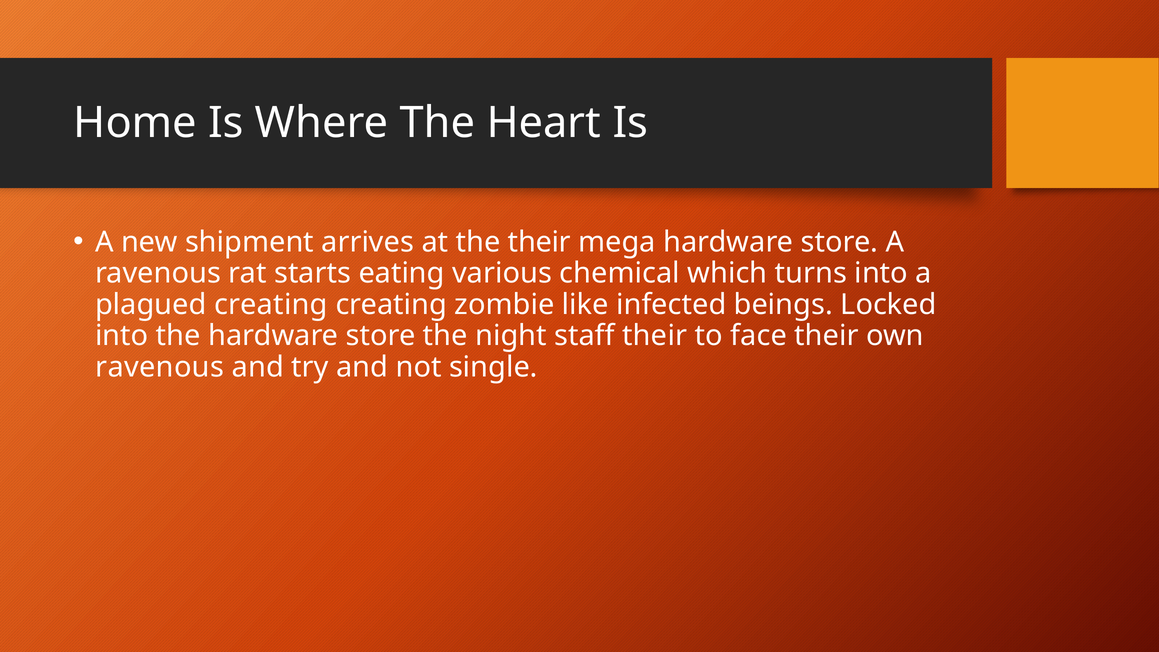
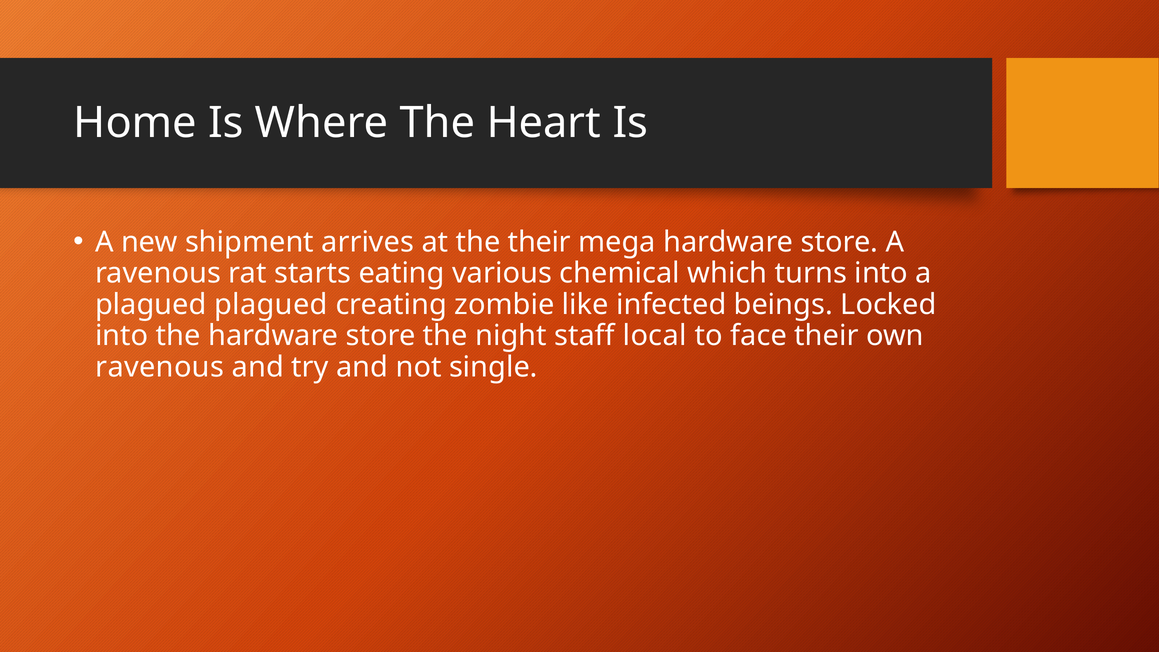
plagued creating: creating -> plagued (271, 305)
staff their: their -> local (655, 336)
